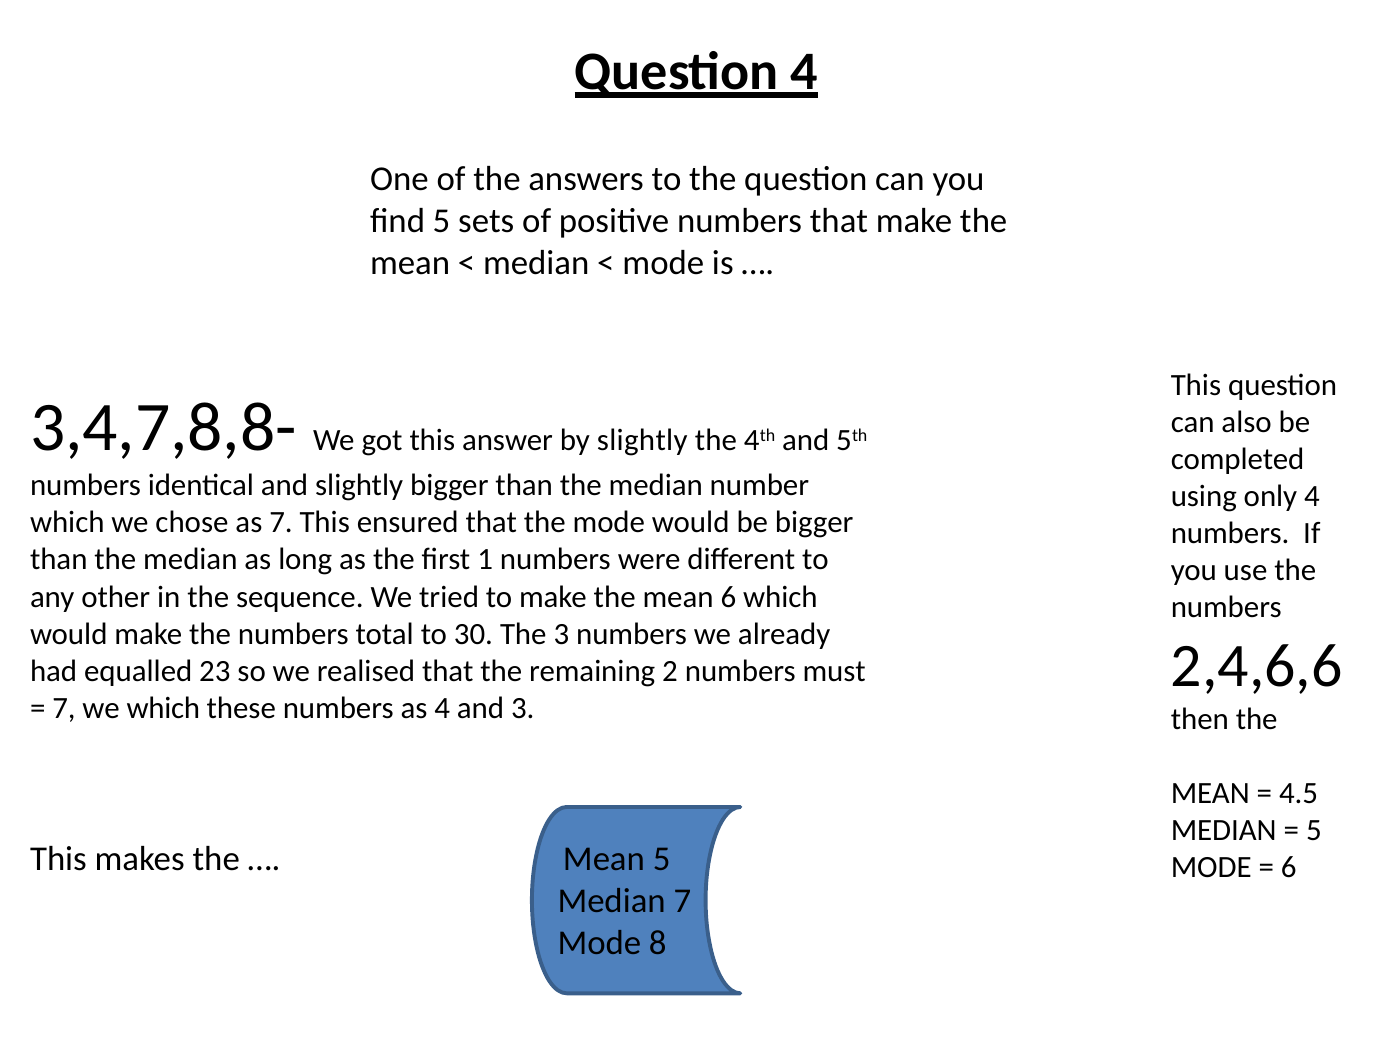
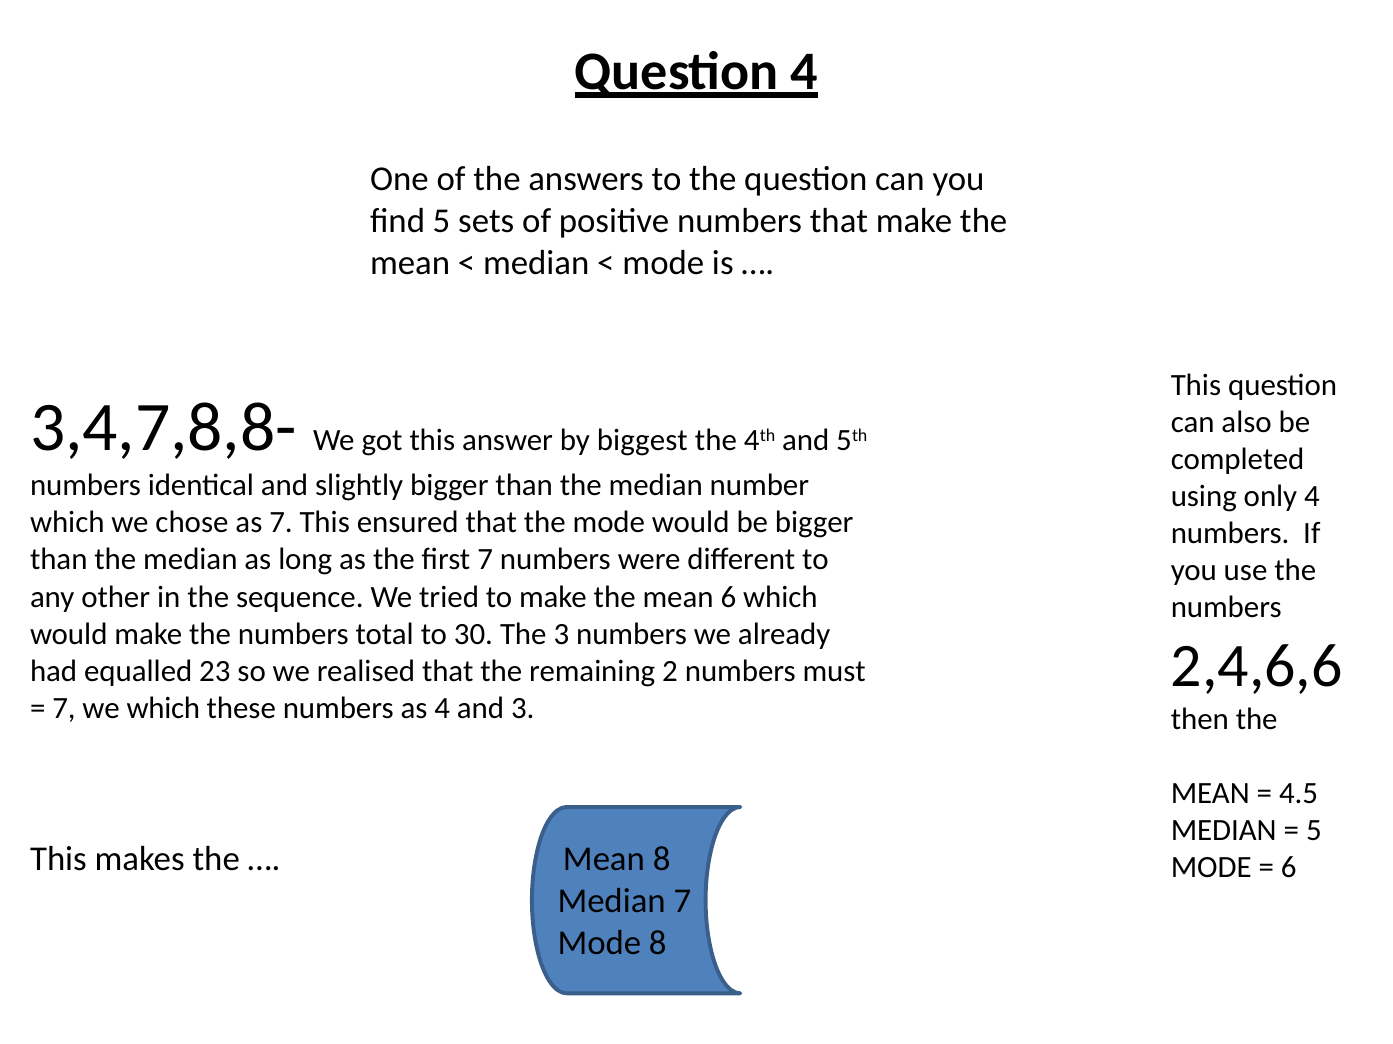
by slightly: slightly -> biggest (642, 441)
first 1: 1 -> 7 (485, 560)
Mean 5: 5 -> 8 (662, 860)
